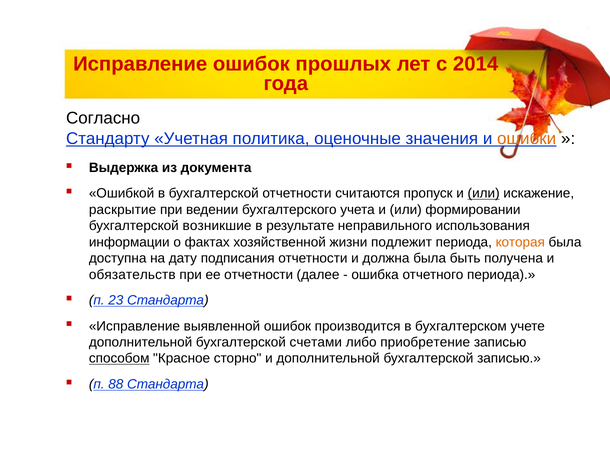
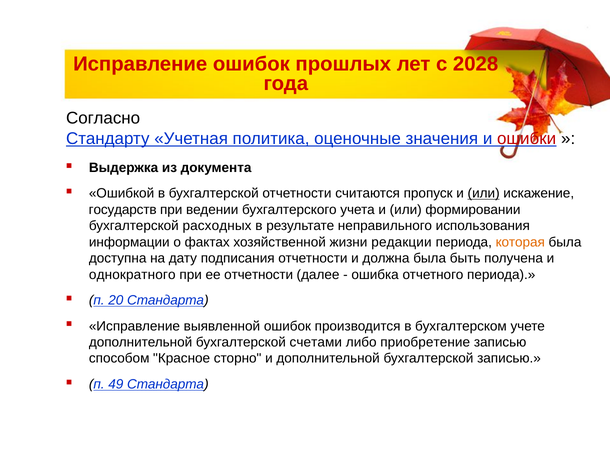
2014: 2014 -> 2028 (476, 64)
ошибки colour: orange -> red (527, 139)
раскрытие: раскрытие -> государств (123, 210)
возникшие: возникшие -> расходных (217, 226)
подлежит: подлежит -> редакции (401, 242)
обязательств: обязательств -> однократного (132, 275)
23: 23 -> 20 (116, 301)
способом underline: present -> none (119, 359)
88: 88 -> 49 (116, 385)
